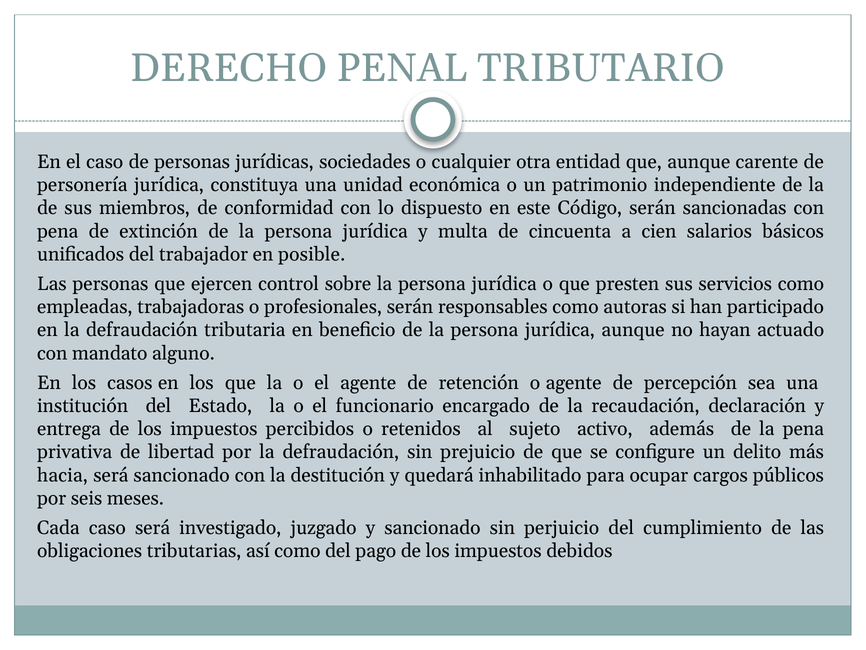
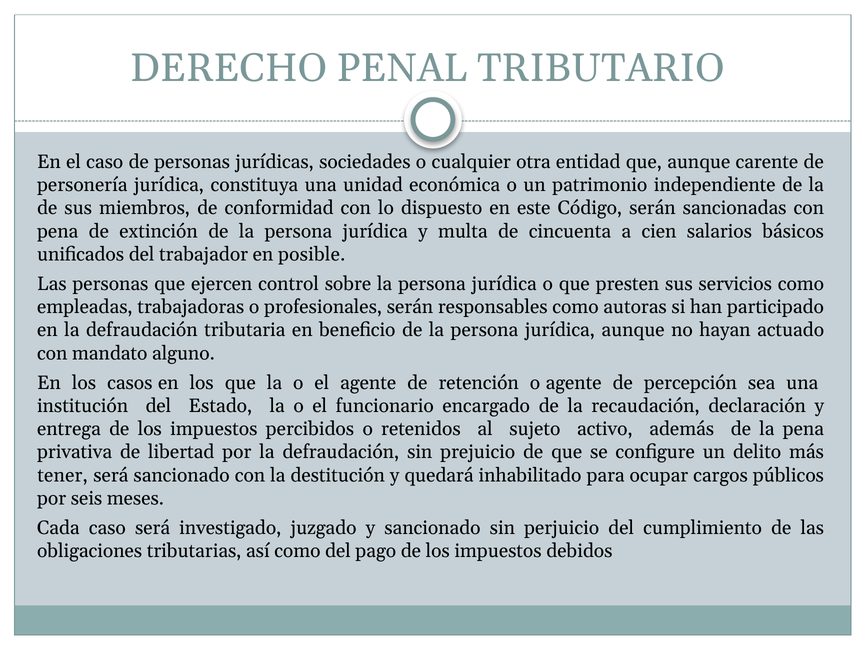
hacia: hacia -> tener (63, 475)
